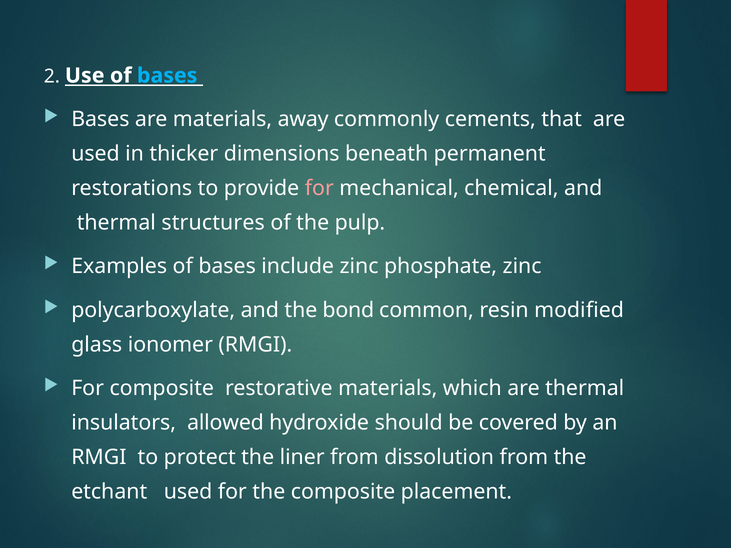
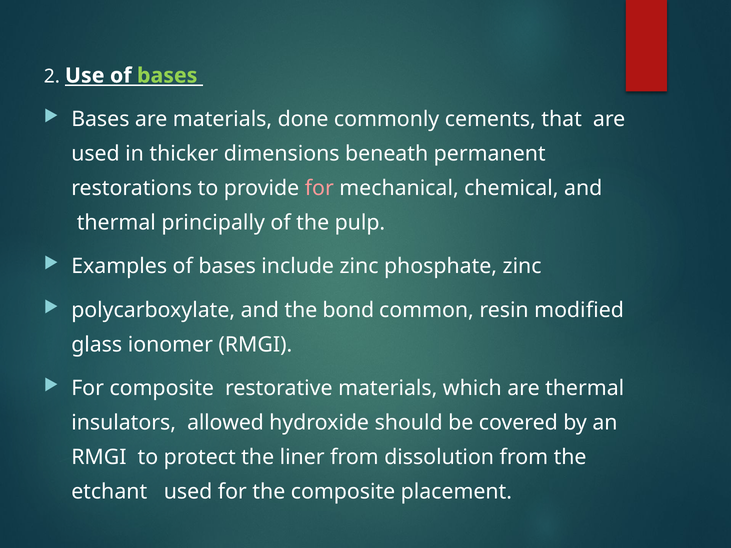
bases colour: light blue -> light green (167, 76)
away: away -> done (303, 119)
structures: structures -> principally (213, 223)
